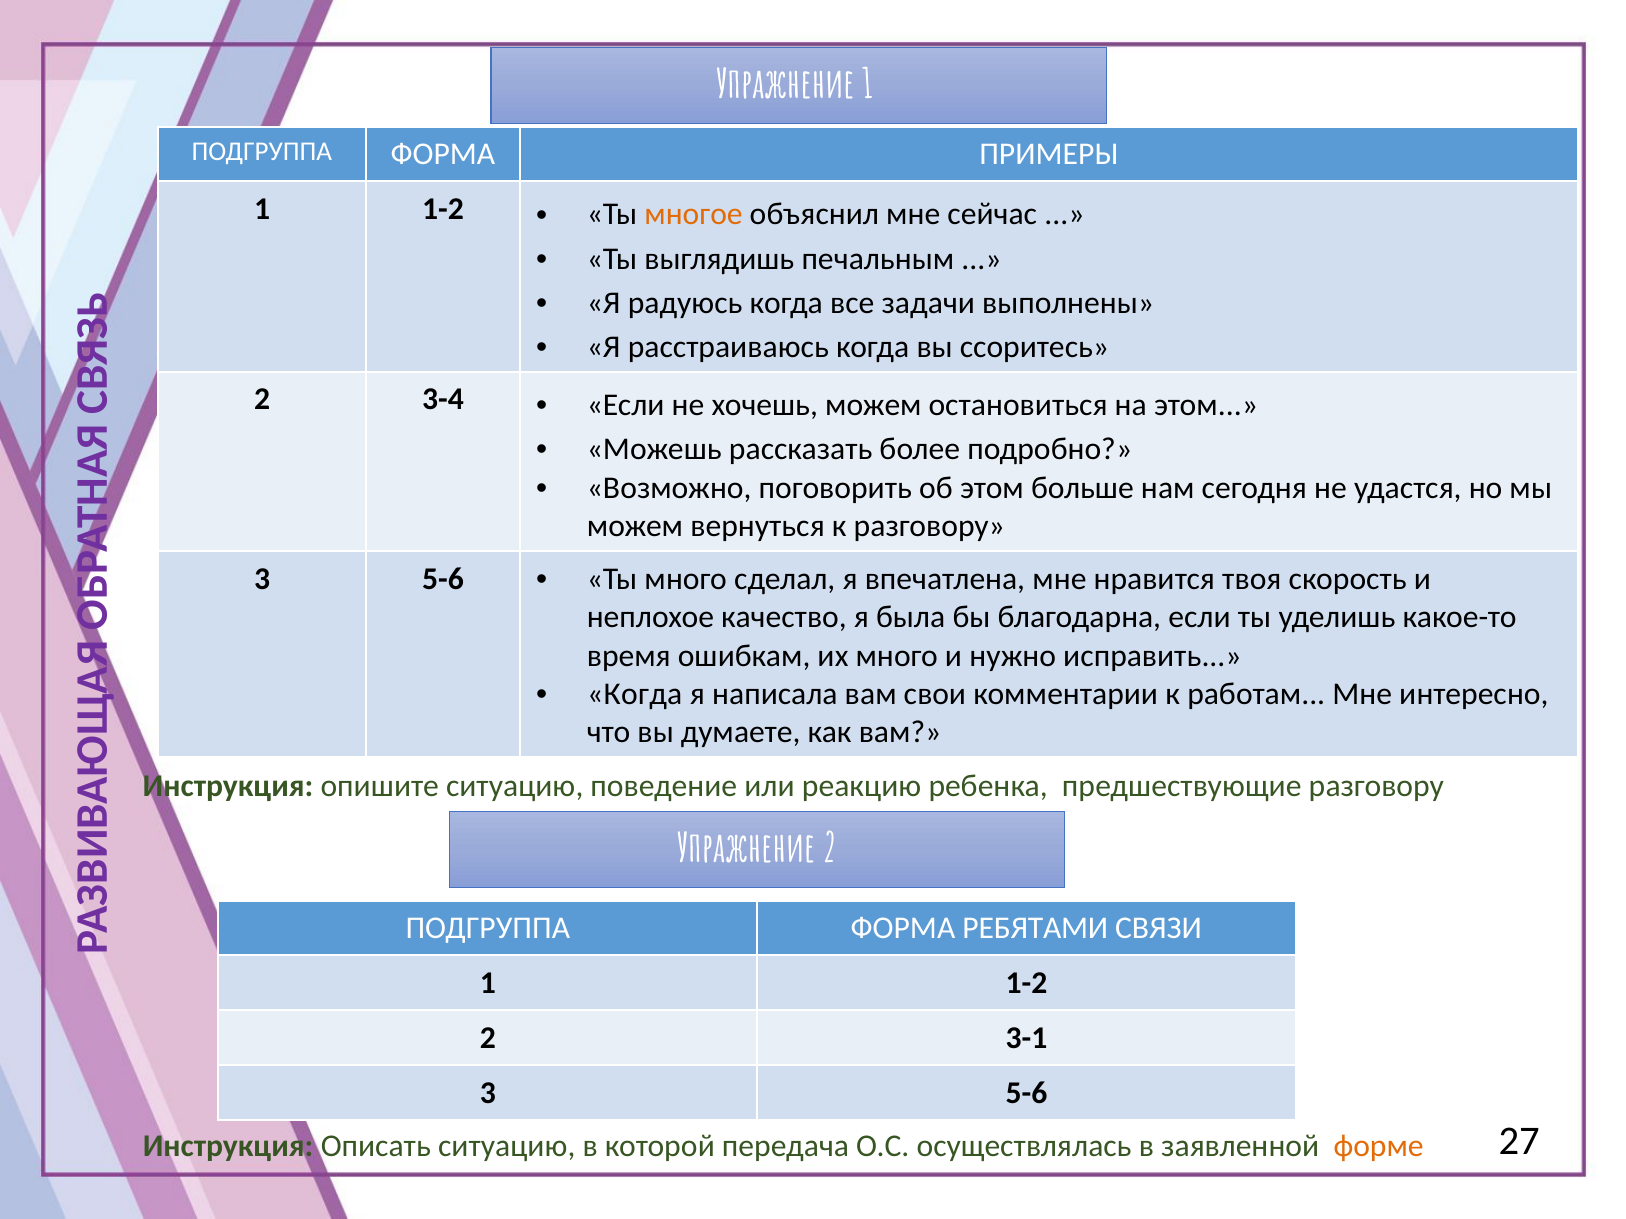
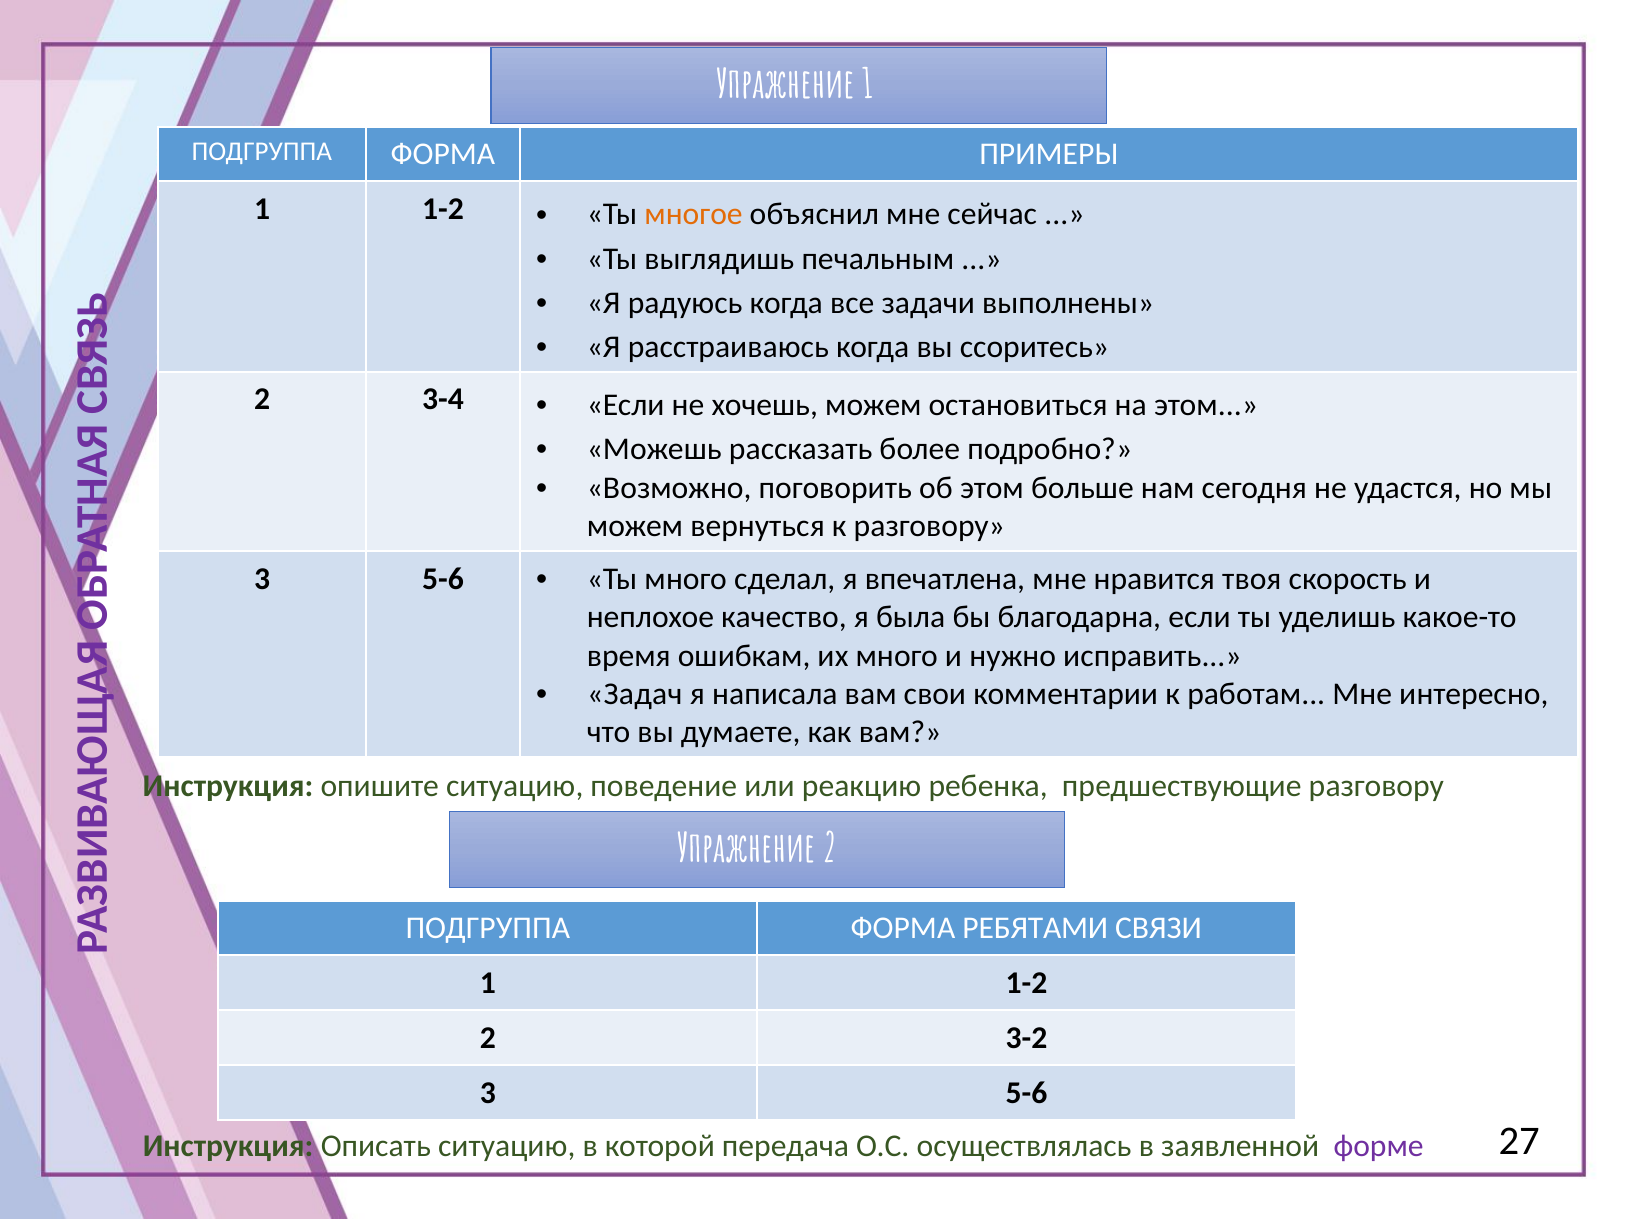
Когда: Когда -> Задач (635, 694)
3-1: 3-1 -> 3-2 (1027, 1038)
форме colour: orange -> purple (1379, 1147)
